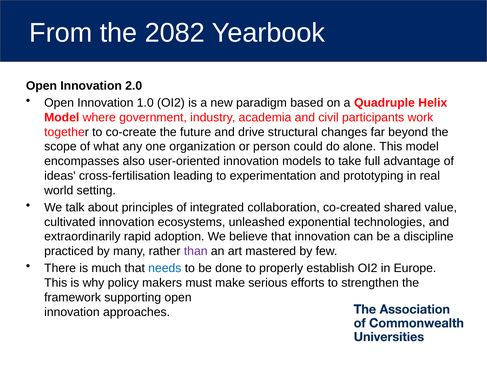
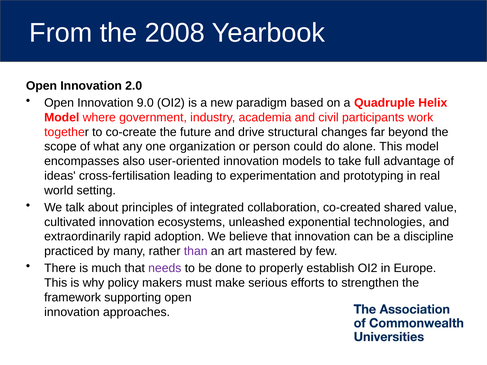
2082: 2082 -> 2008 (175, 33)
1.0: 1.0 -> 9.0 (145, 103)
needs colour: blue -> purple (165, 268)
